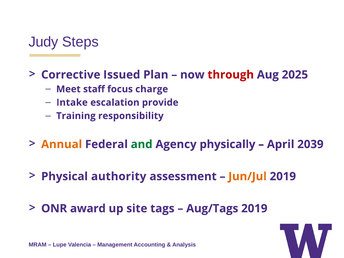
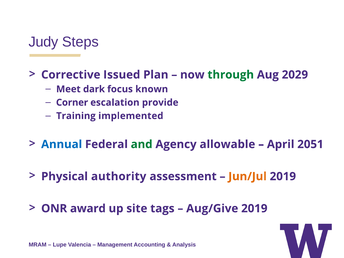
through colour: red -> green (231, 75)
2025: 2025 -> 2029 (295, 75)
staff: staff -> dark (94, 89)
charge: charge -> known (152, 89)
Intake: Intake -> Corner (72, 103)
responsibility: responsibility -> implemented (131, 116)
Annual colour: orange -> blue (62, 144)
physically: physically -> allowable (227, 144)
2039: 2039 -> 2051 (310, 144)
Aug/Tags: Aug/Tags -> Aug/Give (212, 209)
